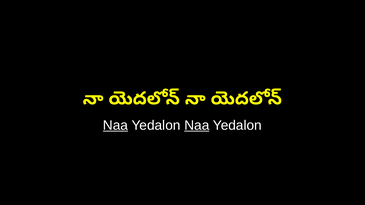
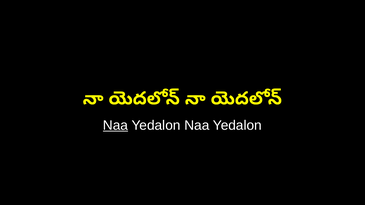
Naa underline: present -> none (197, 125)
